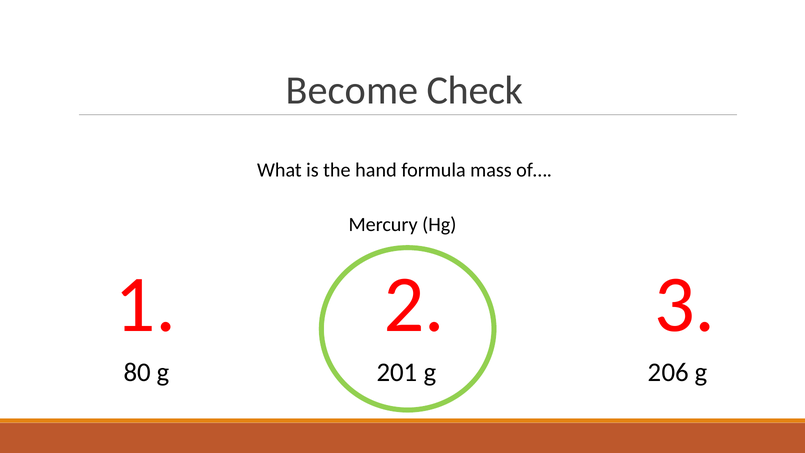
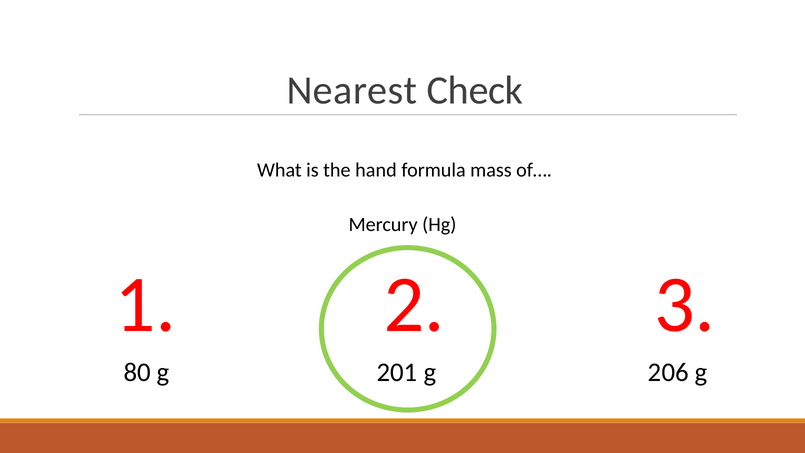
Become: Become -> Nearest (352, 90)
